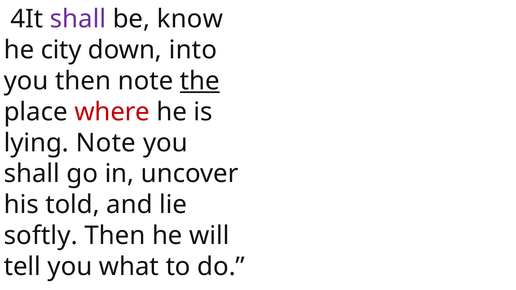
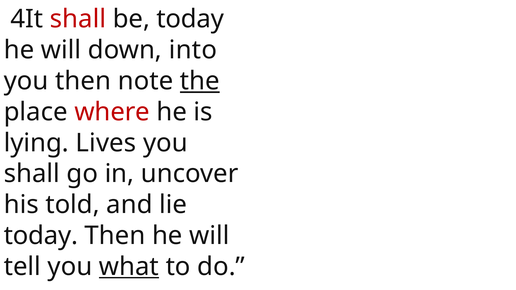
shall colour: purple -> red (78, 19)
be know: know -> today (190, 19)
city: city -> will (61, 50)
lying Note: Note -> Lives (106, 143)
softly: softly -> today (41, 236)
what underline: none -> present (129, 267)
